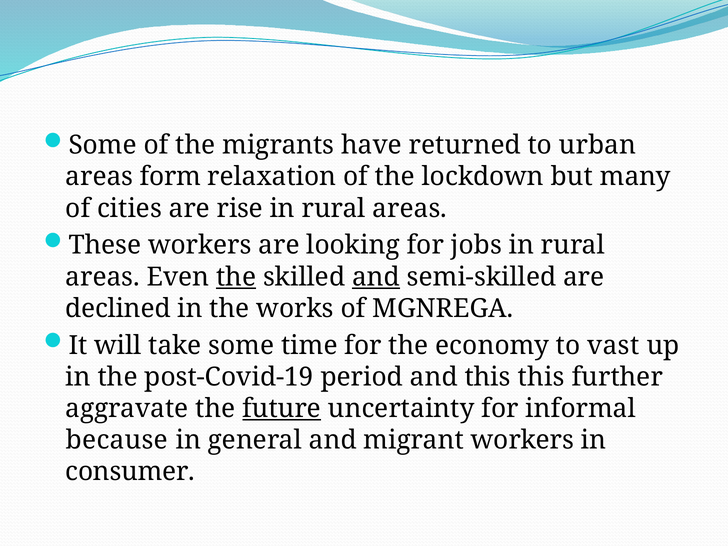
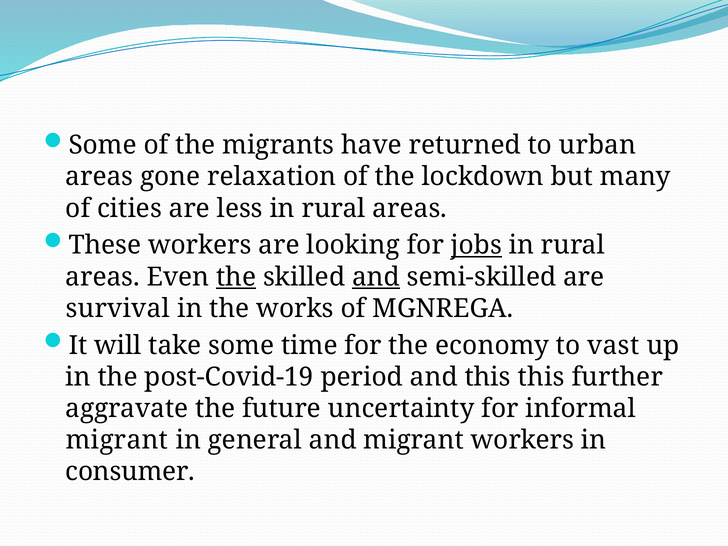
form: form -> gone (170, 177)
rise: rise -> less (240, 208)
jobs underline: none -> present (476, 245)
declined: declined -> survival (118, 308)
future underline: present -> none (282, 409)
because: because -> migrant (117, 440)
